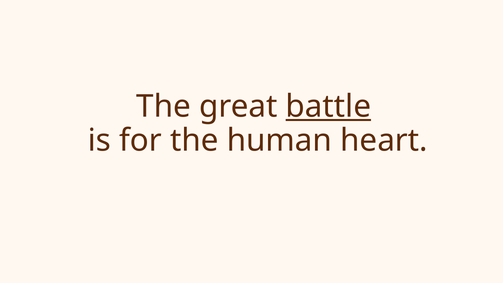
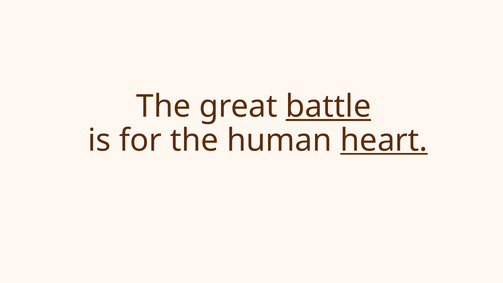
heart underline: none -> present (384, 140)
